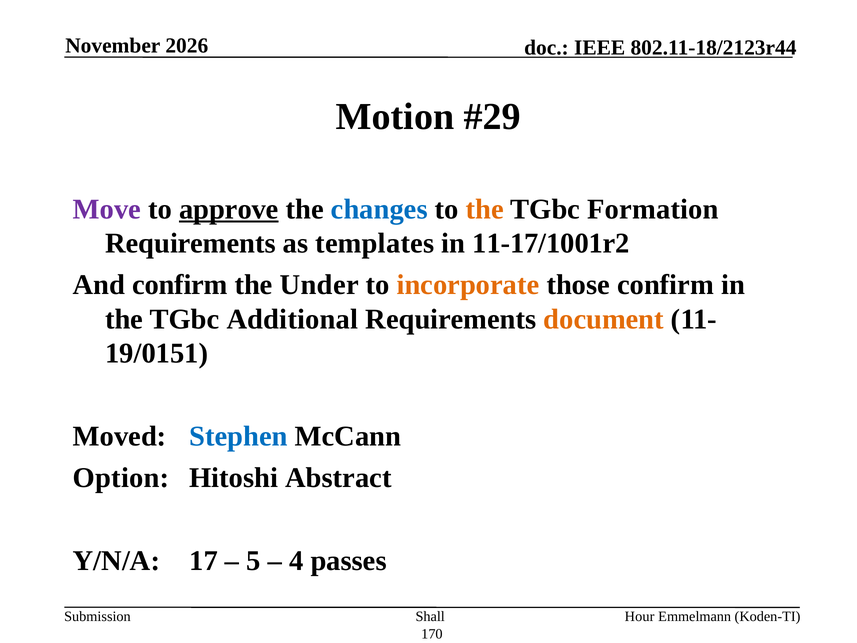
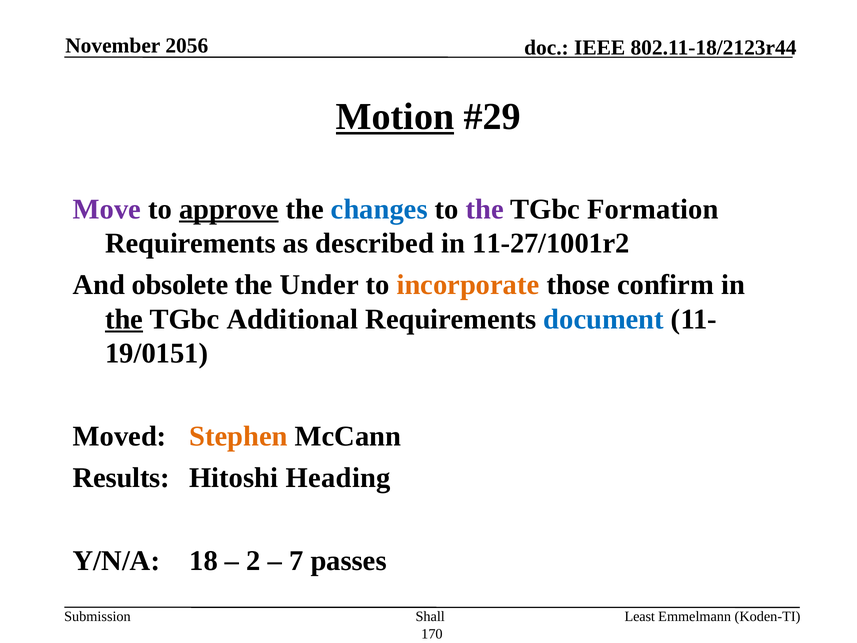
2026: 2026 -> 2056 (187, 45)
Motion underline: none -> present (395, 117)
the colour: orange -> purple (485, 209)
templates: templates -> described (375, 243)
11-17/1001r2: 11-17/1001r2 -> 11-27/1001r2 (551, 243)
And confirm: confirm -> obsolete (180, 285)
the underline: none -> present (124, 319)
document colour: orange -> blue (604, 319)
Stephen colour: blue -> orange (238, 436)
Option: Option -> Results (121, 478)
Abstract: Abstract -> Heading (338, 478)
17: 17 -> 18 (204, 561)
5: 5 -> 2 (254, 561)
4: 4 -> 7 (296, 561)
Hour: Hour -> Least (640, 616)
